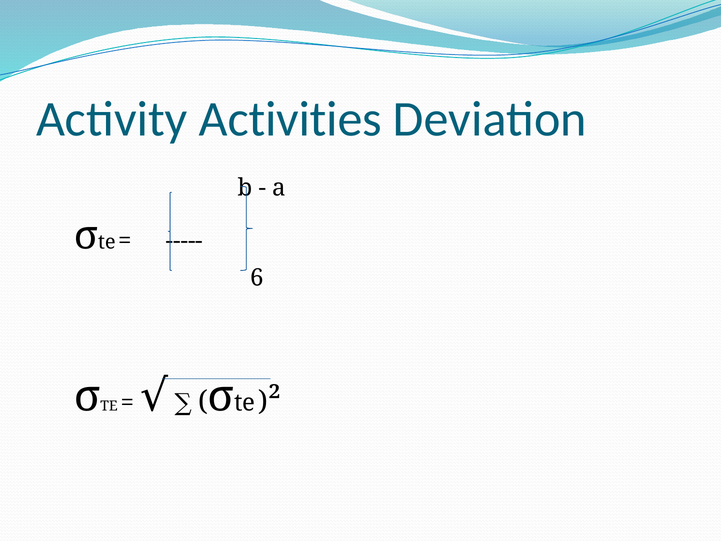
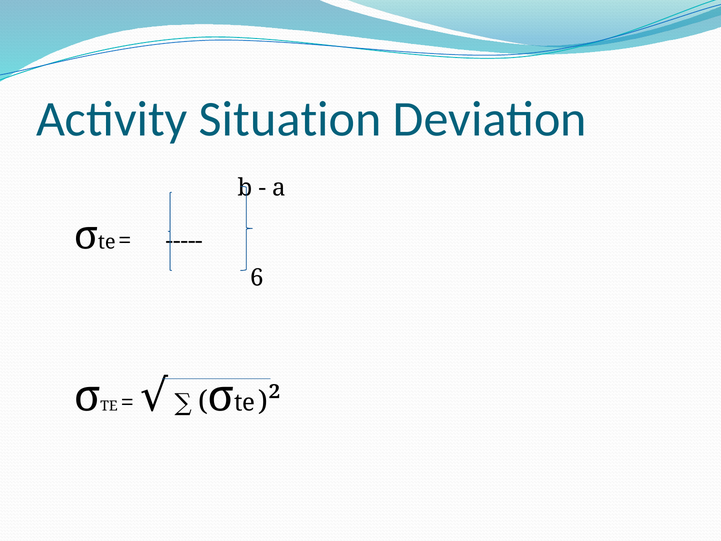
Activities: Activities -> Situation (290, 119)
